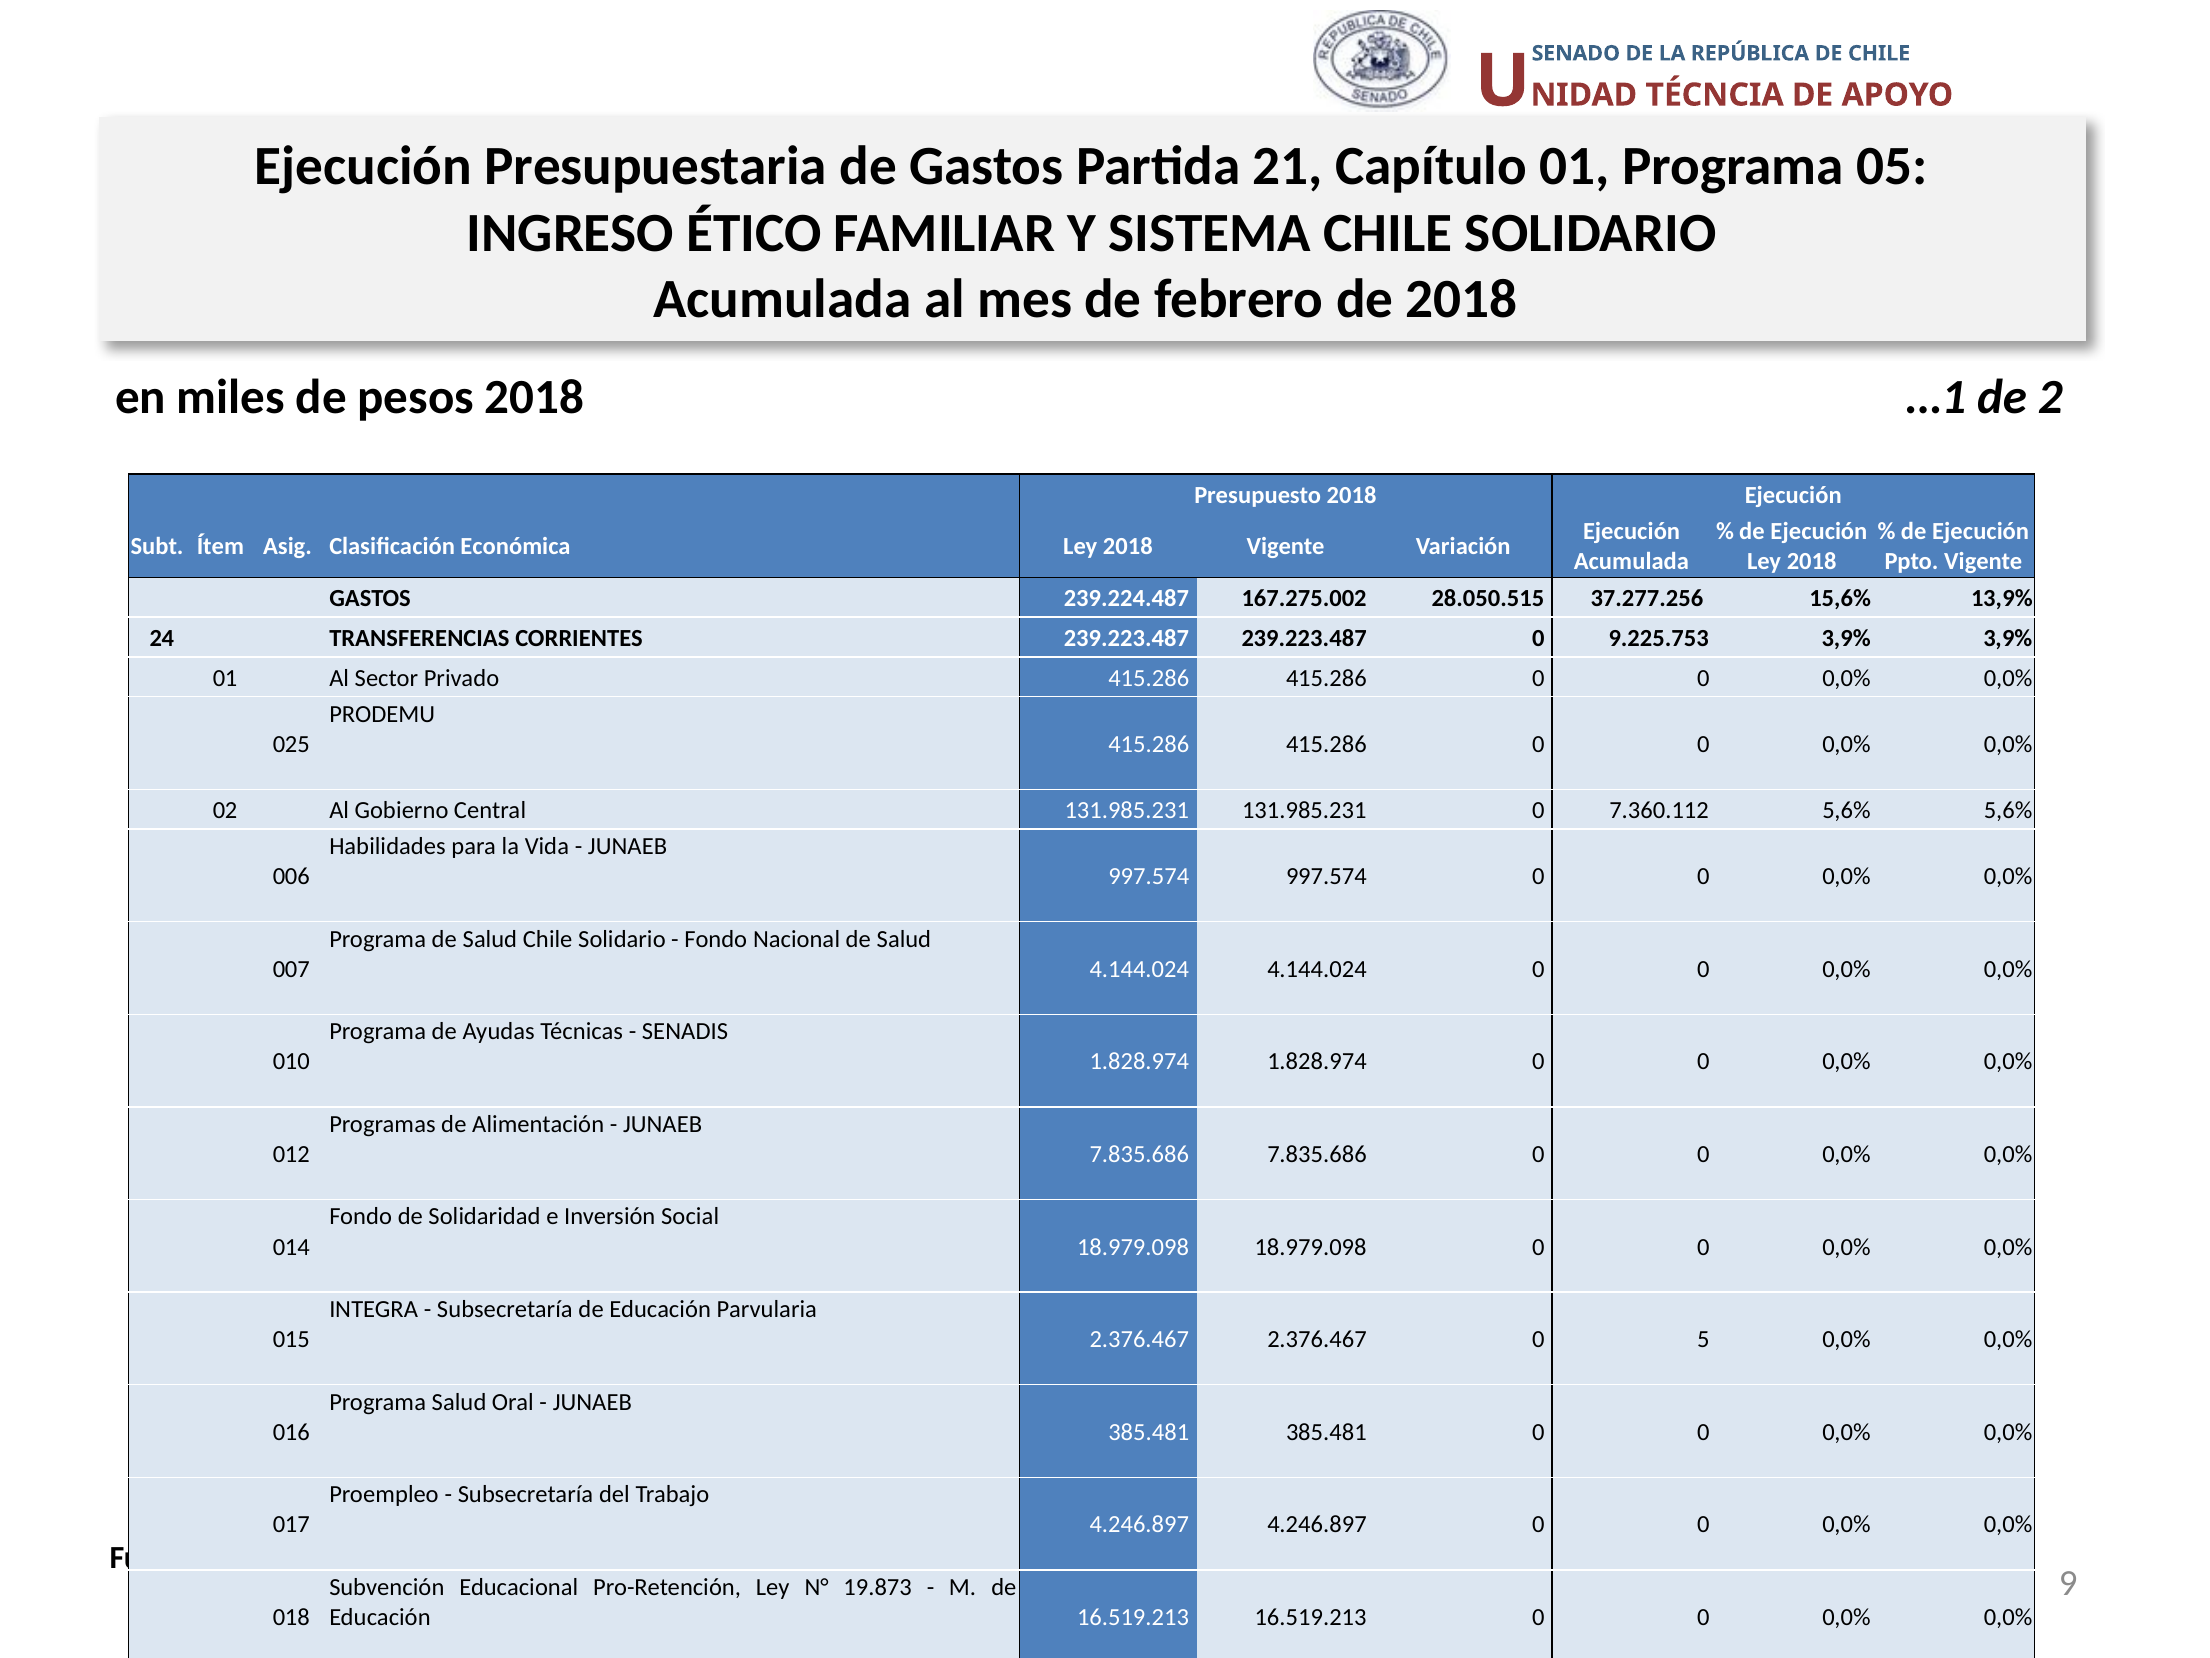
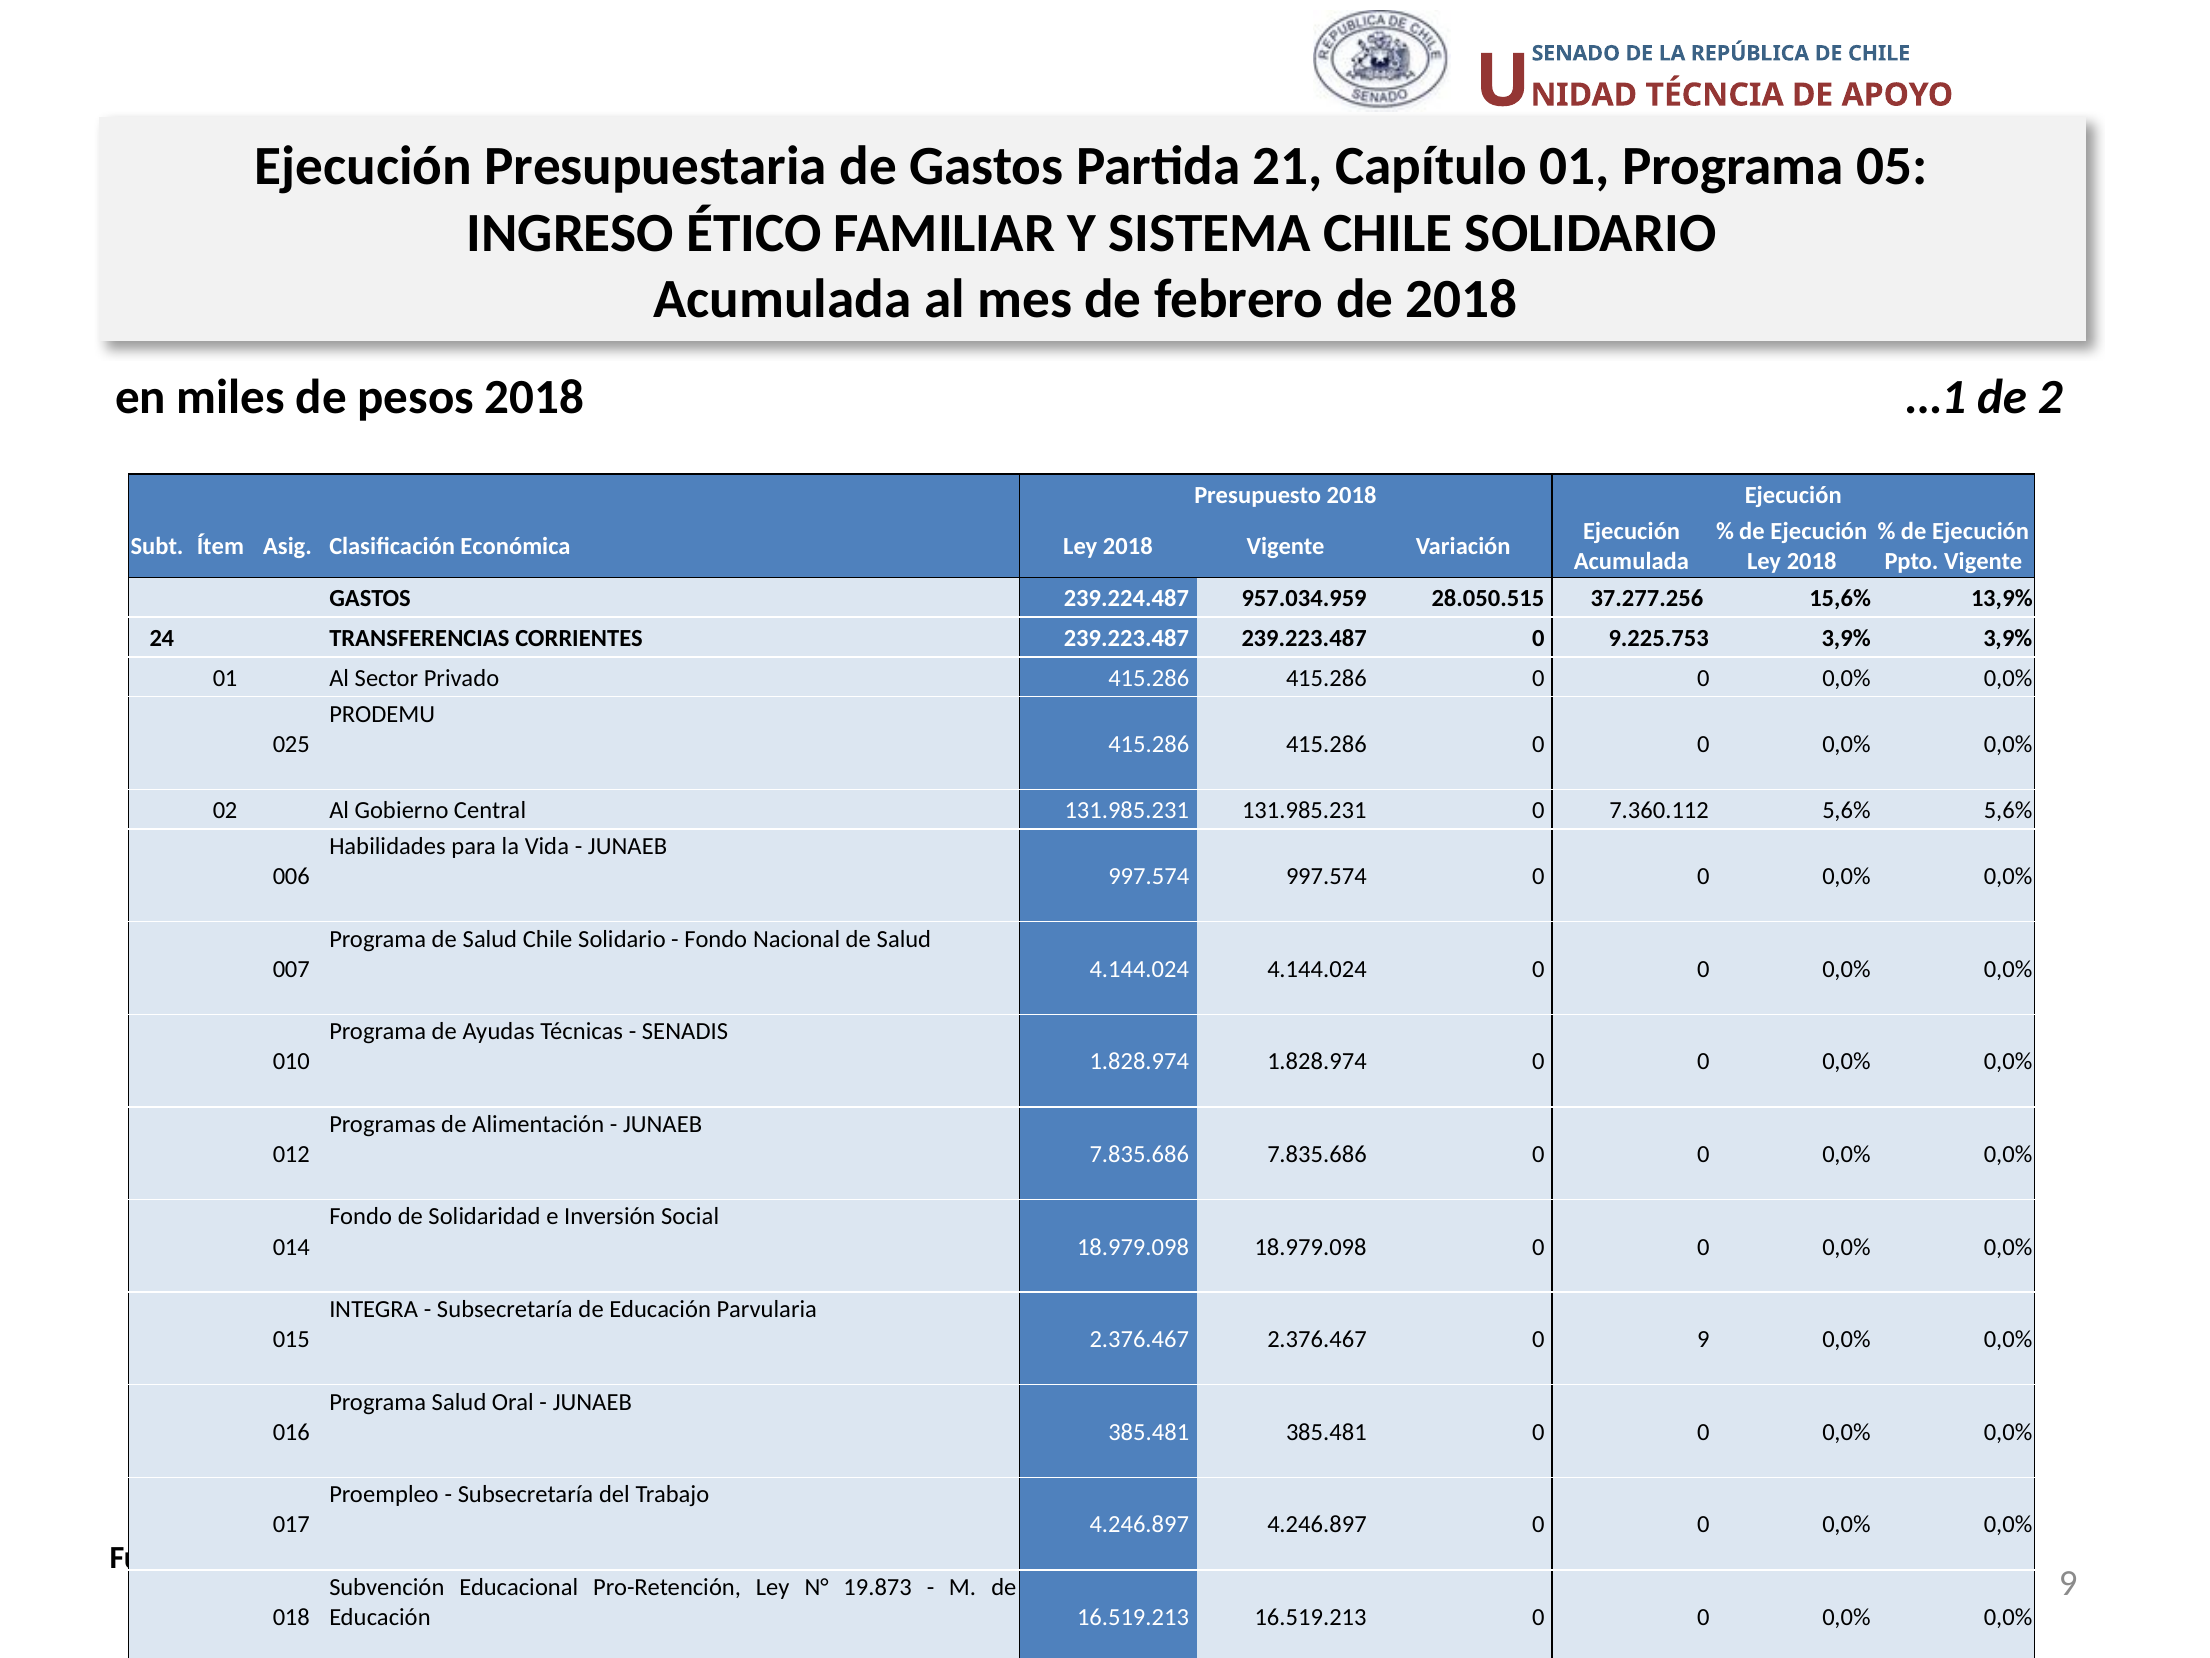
167.275.002: 167.275.002 -> 957.034.959 (1304, 598)
0 5: 5 -> 9 (1703, 1339)
